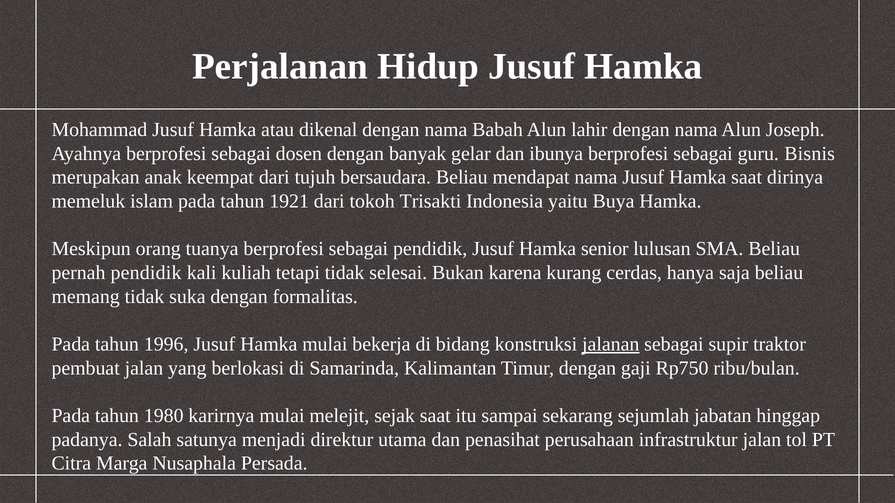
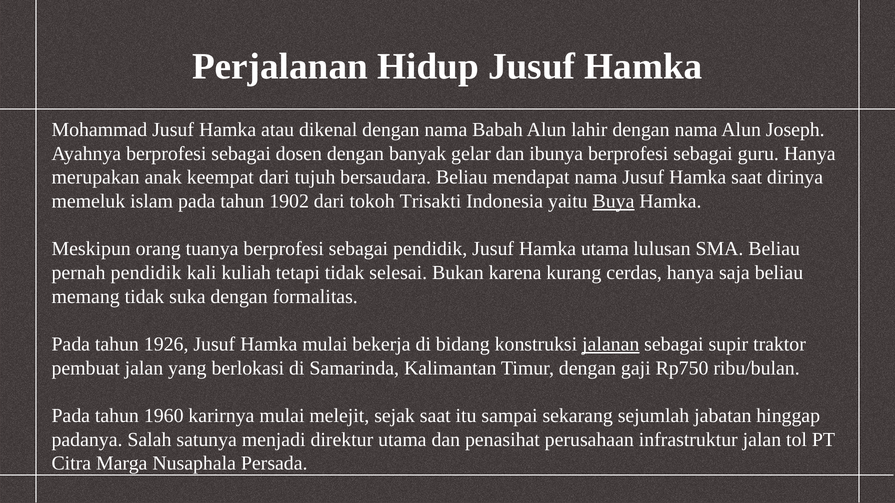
guru Bisnis: Bisnis -> Hanya (810, 154)
1921: 1921 -> 1902 (289, 201)
Buya underline: none -> present (614, 201)
Hamka senior: senior -> utama (605, 249)
1996: 1996 -> 1926 (166, 345)
1980: 1980 -> 1960 (164, 416)
